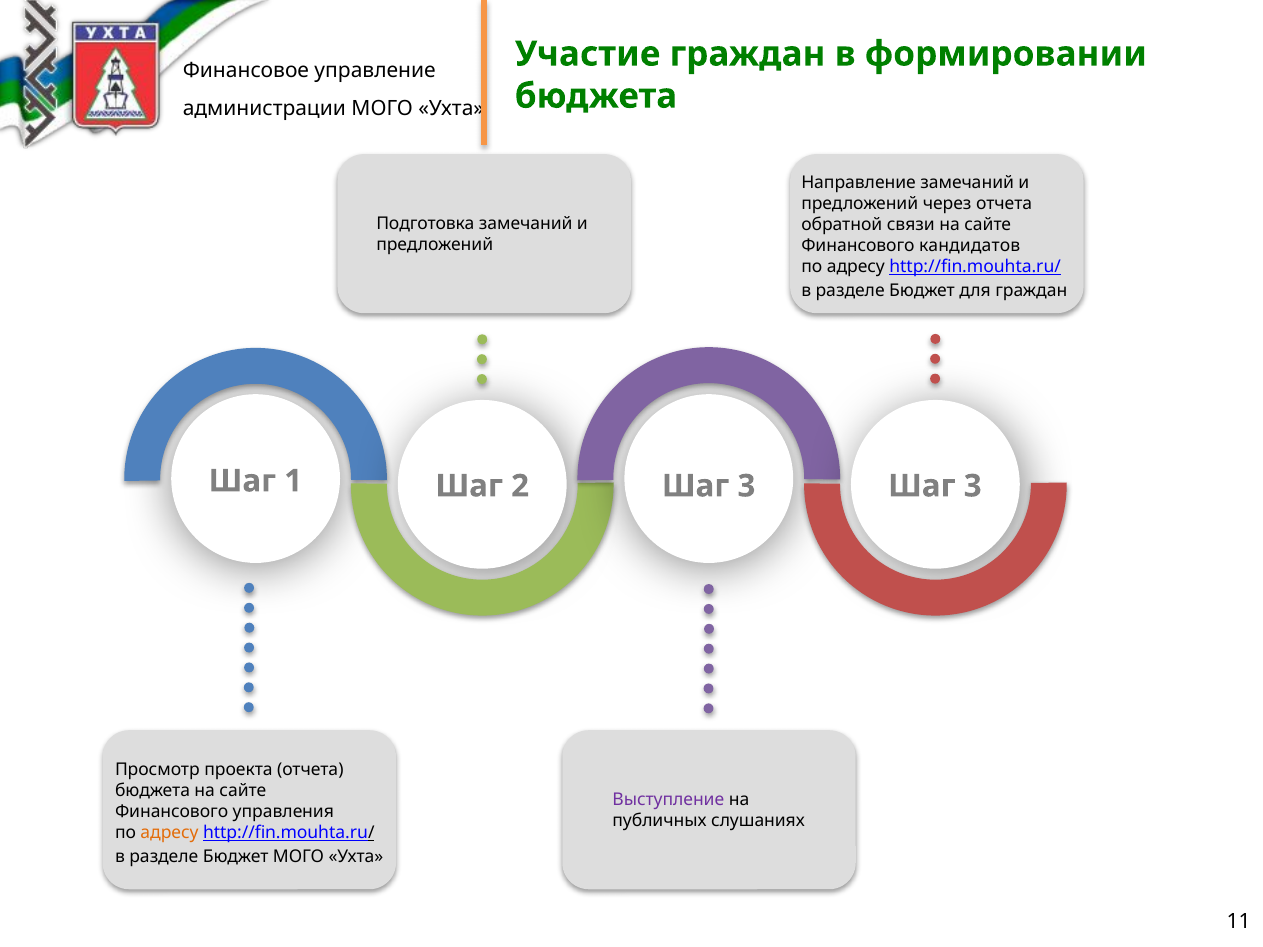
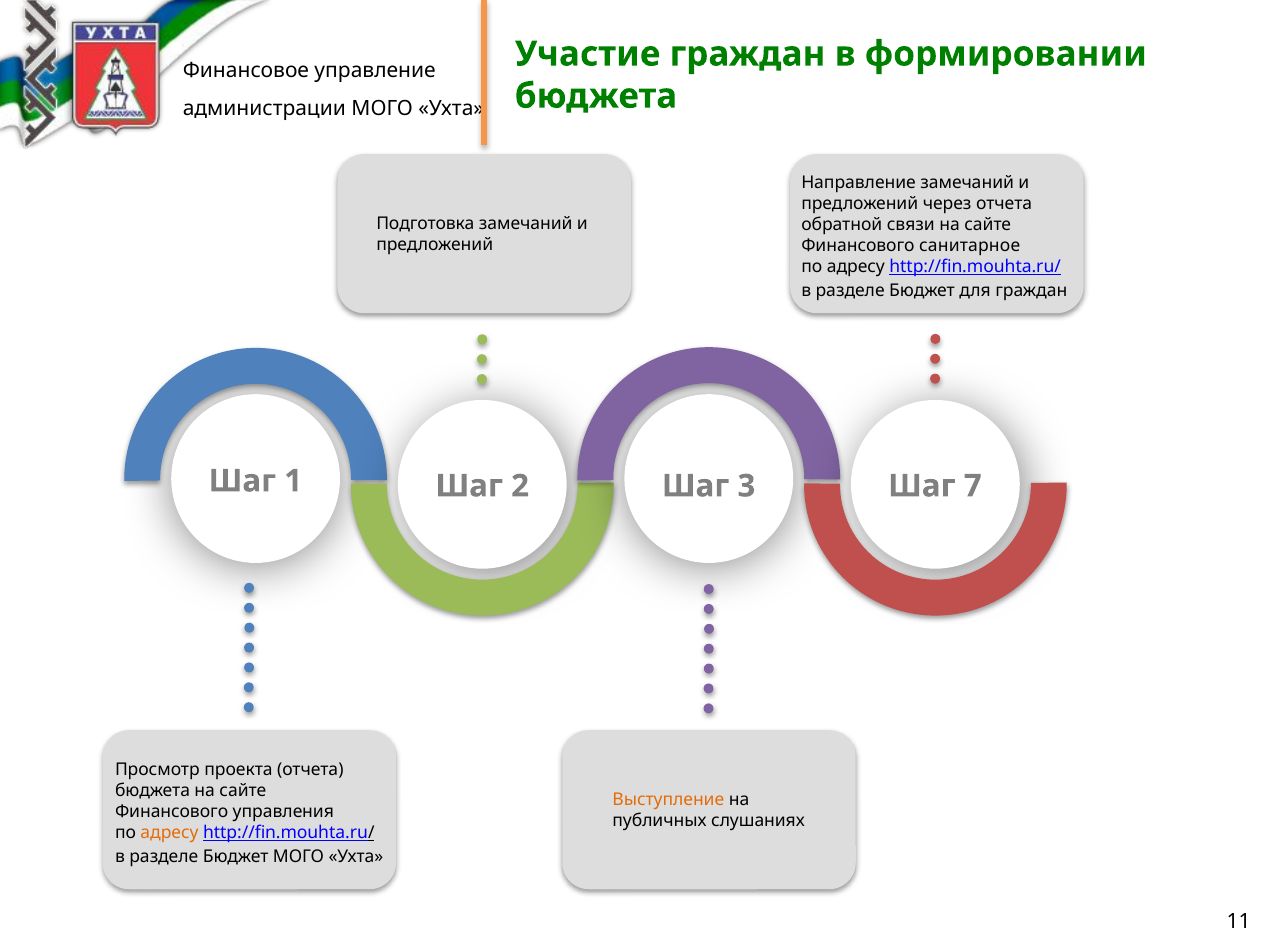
кандидатов: кандидатов -> санитарное (970, 246)
3 Шаг 3: 3 -> 7 (973, 486)
Выступление colour: purple -> orange (668, 800)
